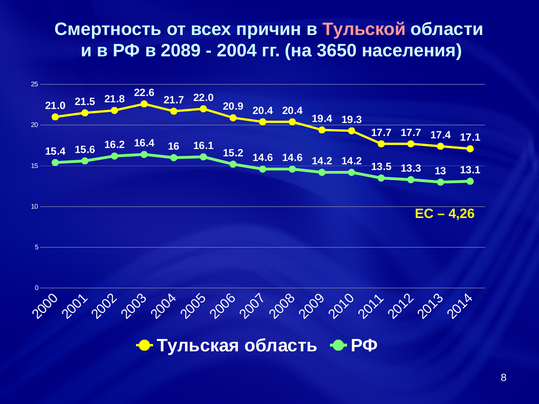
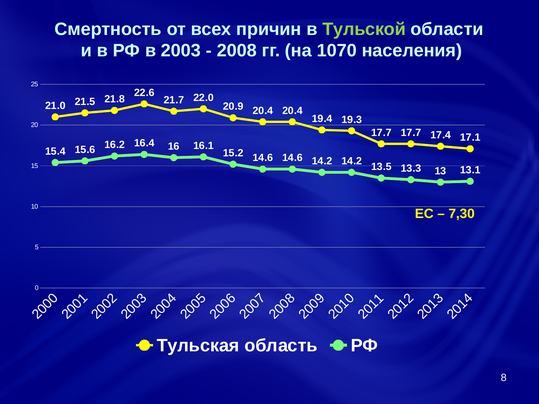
Тульской colour: pink -> light green (364, 29)
2089: 2089 -> 2003 (181, 51)
2004: 2004 -> 2008 (237, 51)
3650: 3650 -> 1070 (337, 51)
4,26: 4,26 -> 7,30 (462, 214)
